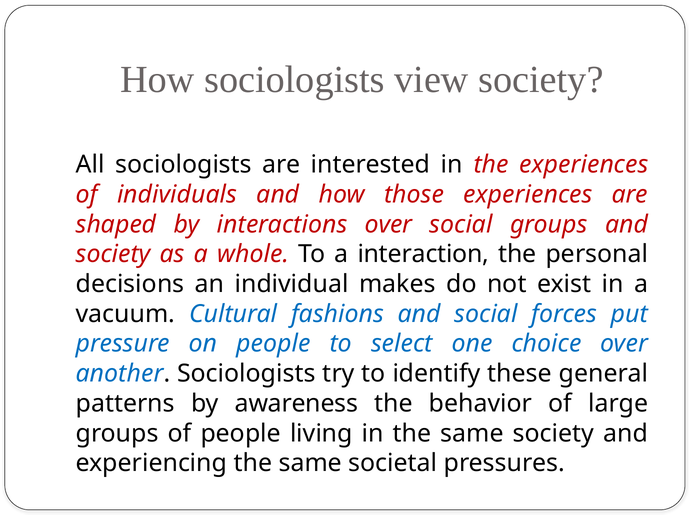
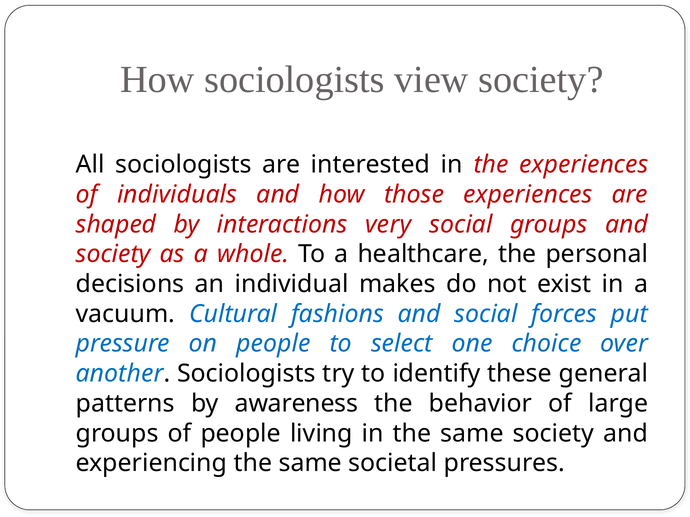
interactions over: over -> very (388, 225)
interaction: interaction -> healthcare (423, 254)
